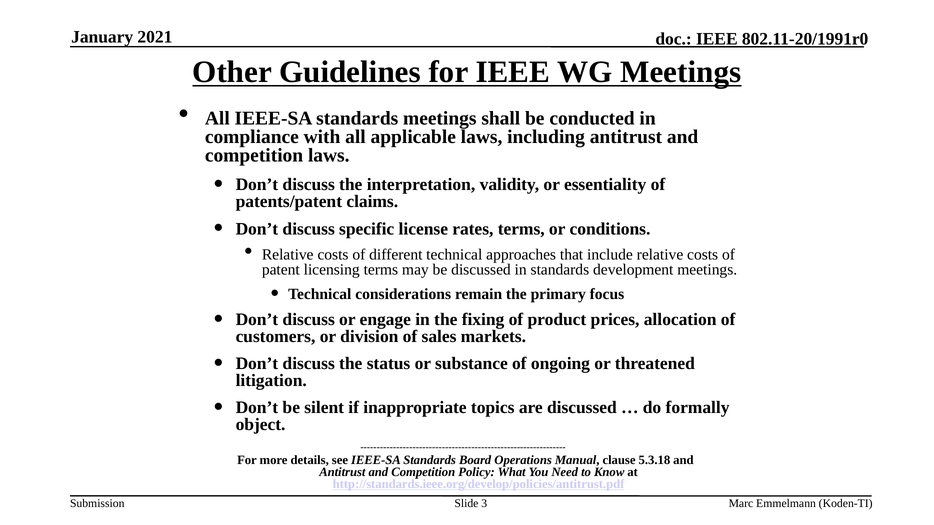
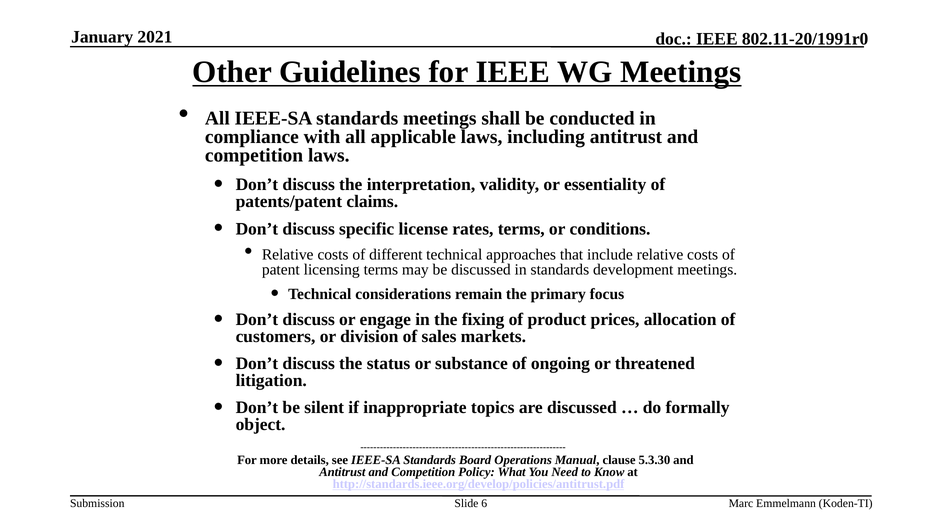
5.3.18: 5.3.18 -> 5.3.30 (654, 460)
3: 3 -> 6 (484, 504)
